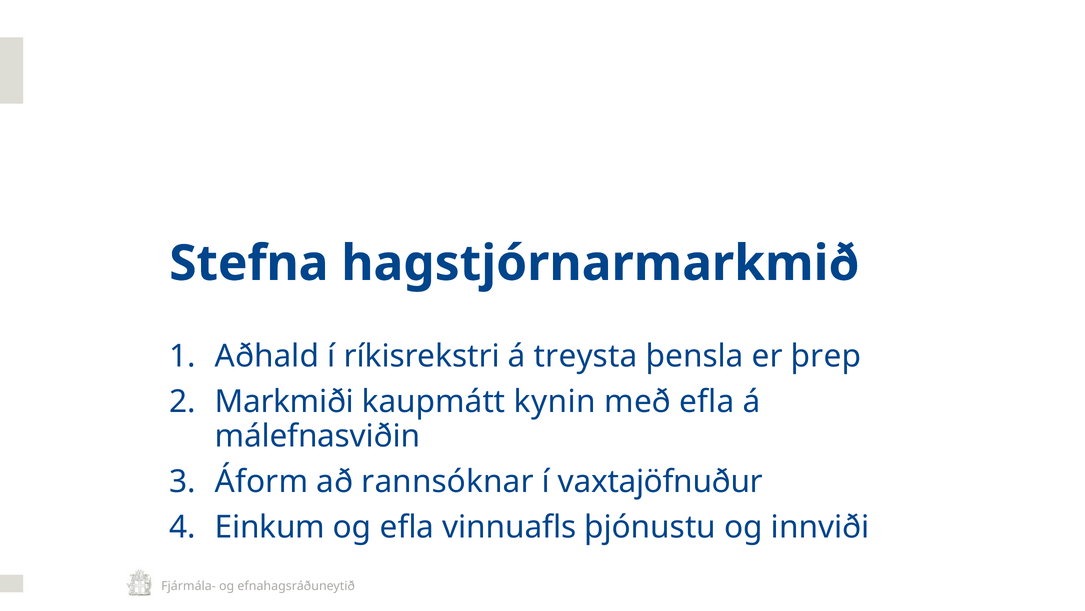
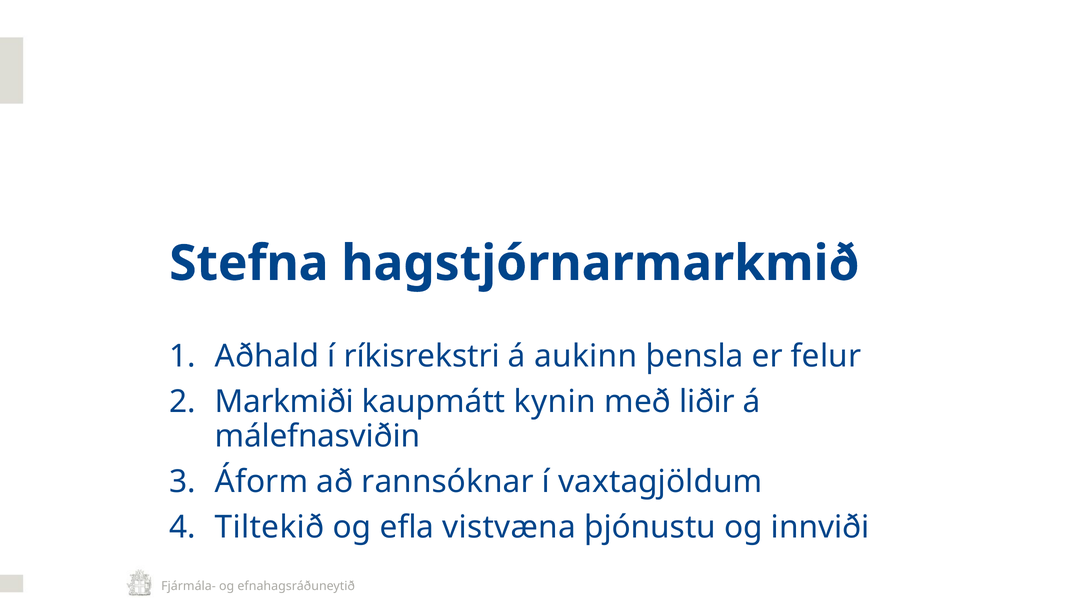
treysta: treysta -> aukinn (586, 356)
þrep: þrep -> felur (826, 356)
með efla: efla -> liðir (707, 402)
vaxtajöfnuður: vaxtajöfnuður -> vaxtagjöldum (660, 481)
Einkum: Einkum -> Tiltekið (270, 527)
vinnuafls: vinnuafls -> vistvæna (509, 527)
